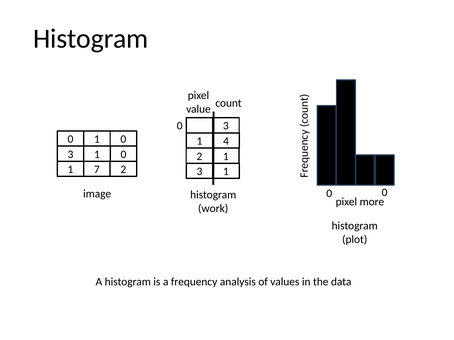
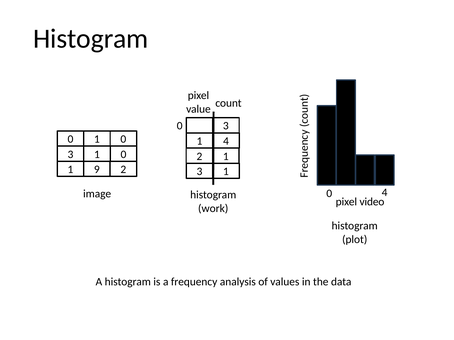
7: 7 -> 9 (97, 170)
0 0: 0 -> 4 (385, 193)
more: more -> video (372, 202)
